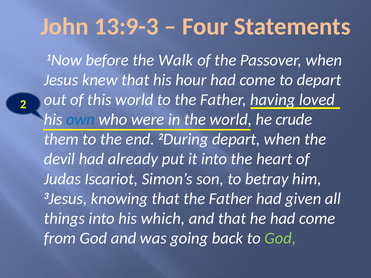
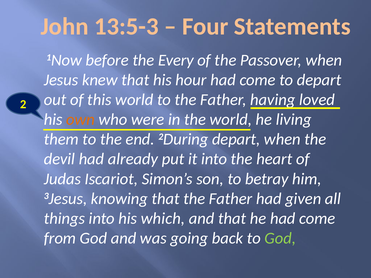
13:9-3: 13:9-3 -> 13:5-3 (126, 26)
Walk: Walk -> Every (176, 60)
own colour: blue -> orange (81, 120)
crude: crude -> living (294, 120)
